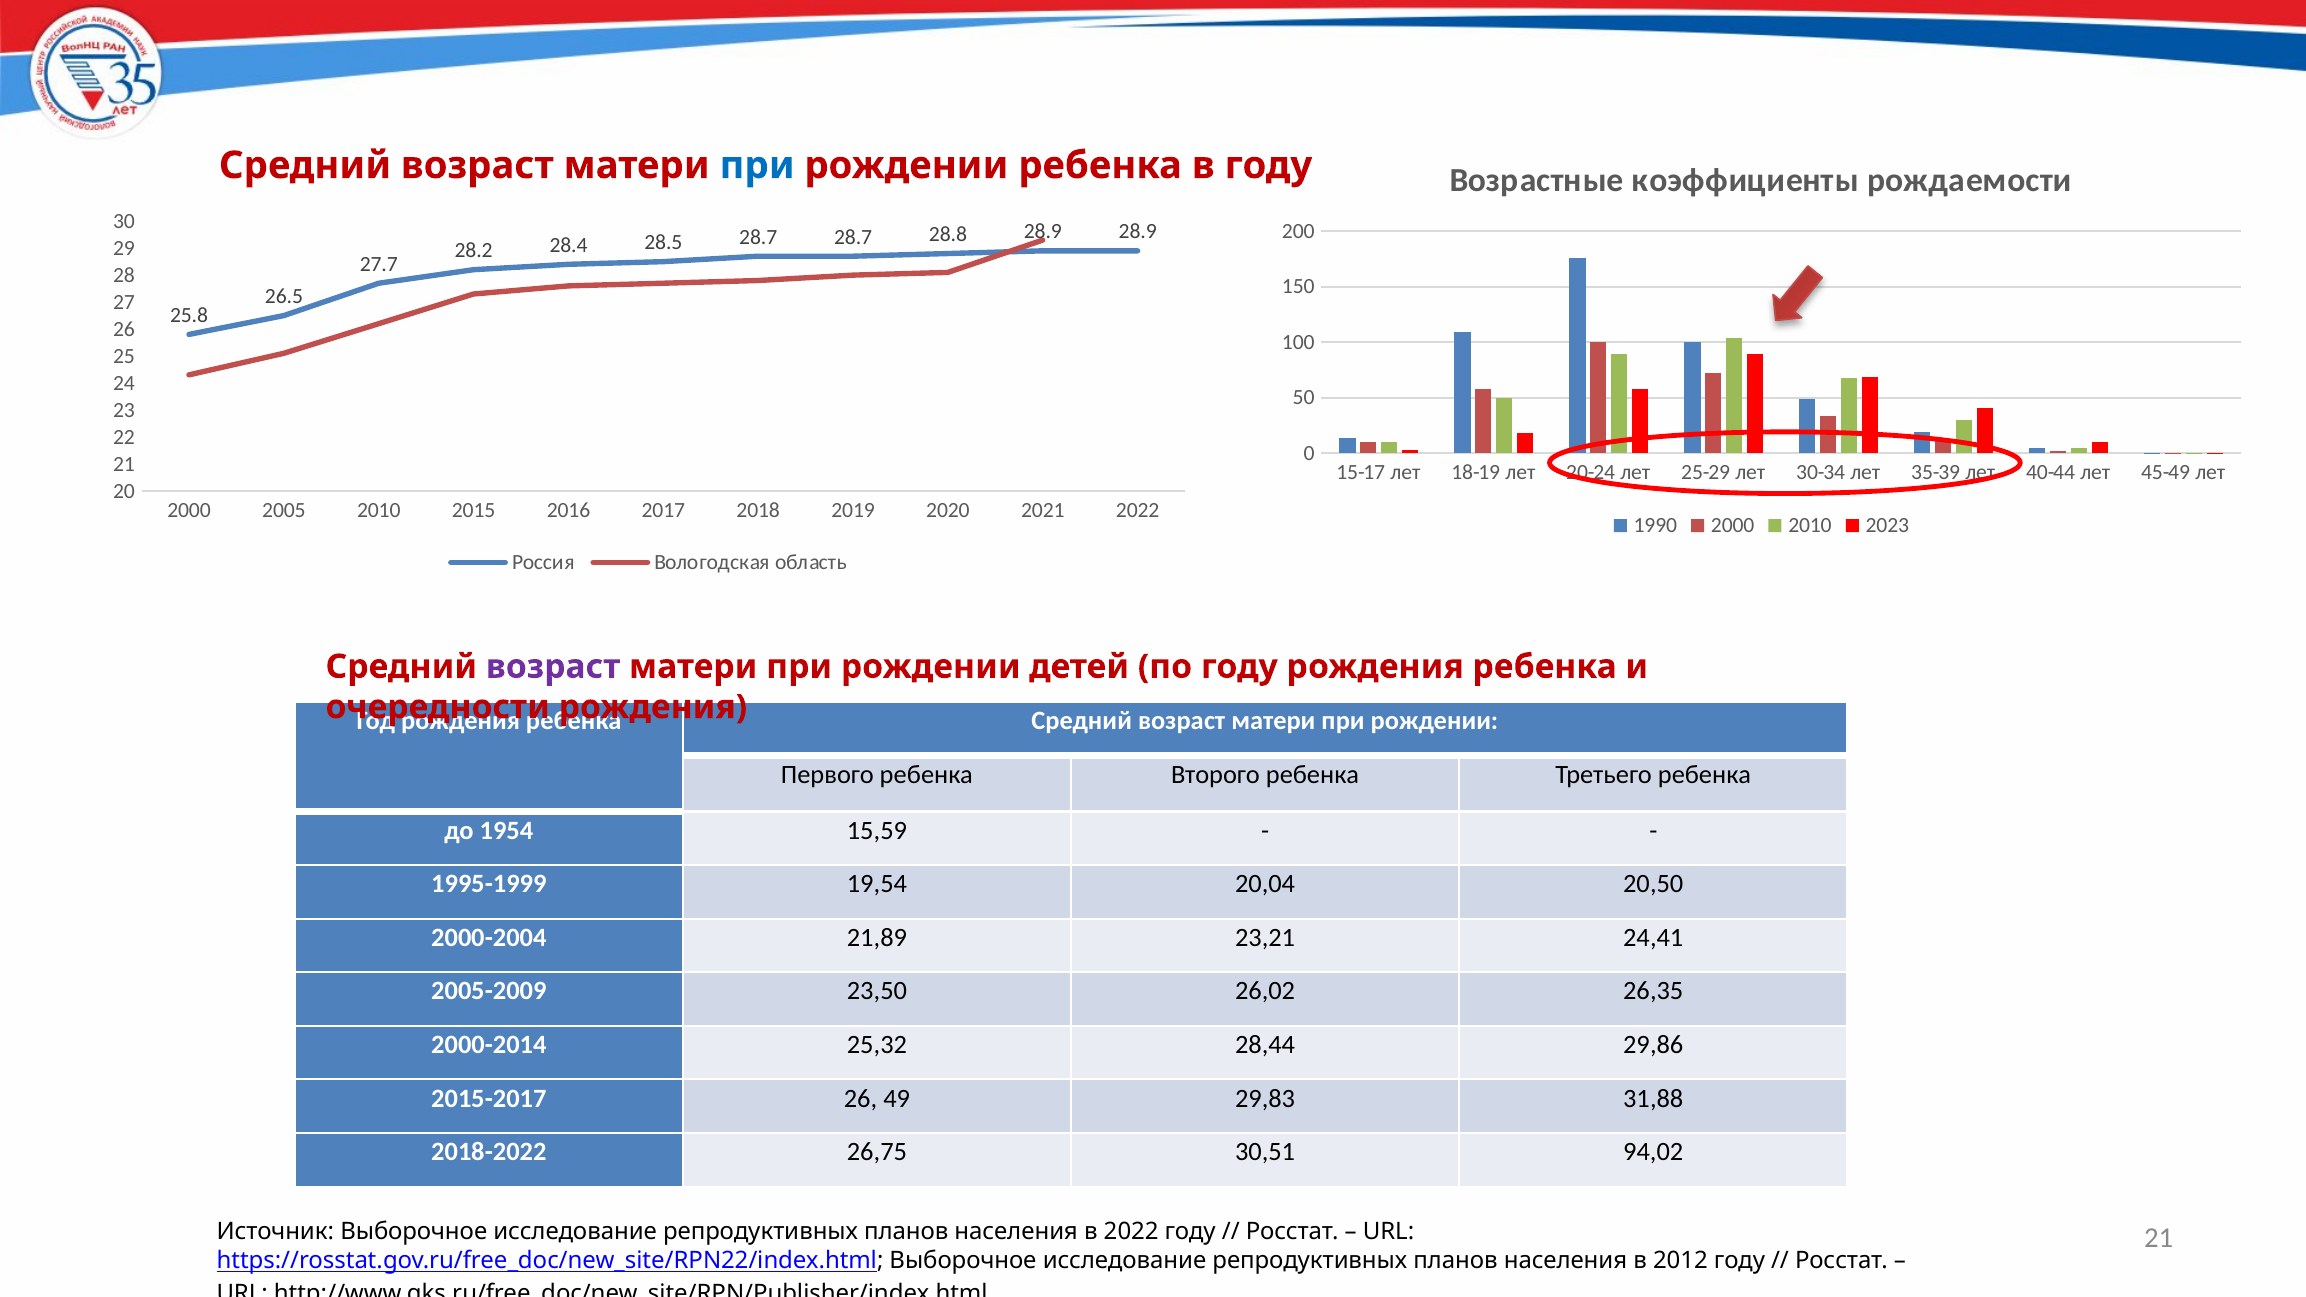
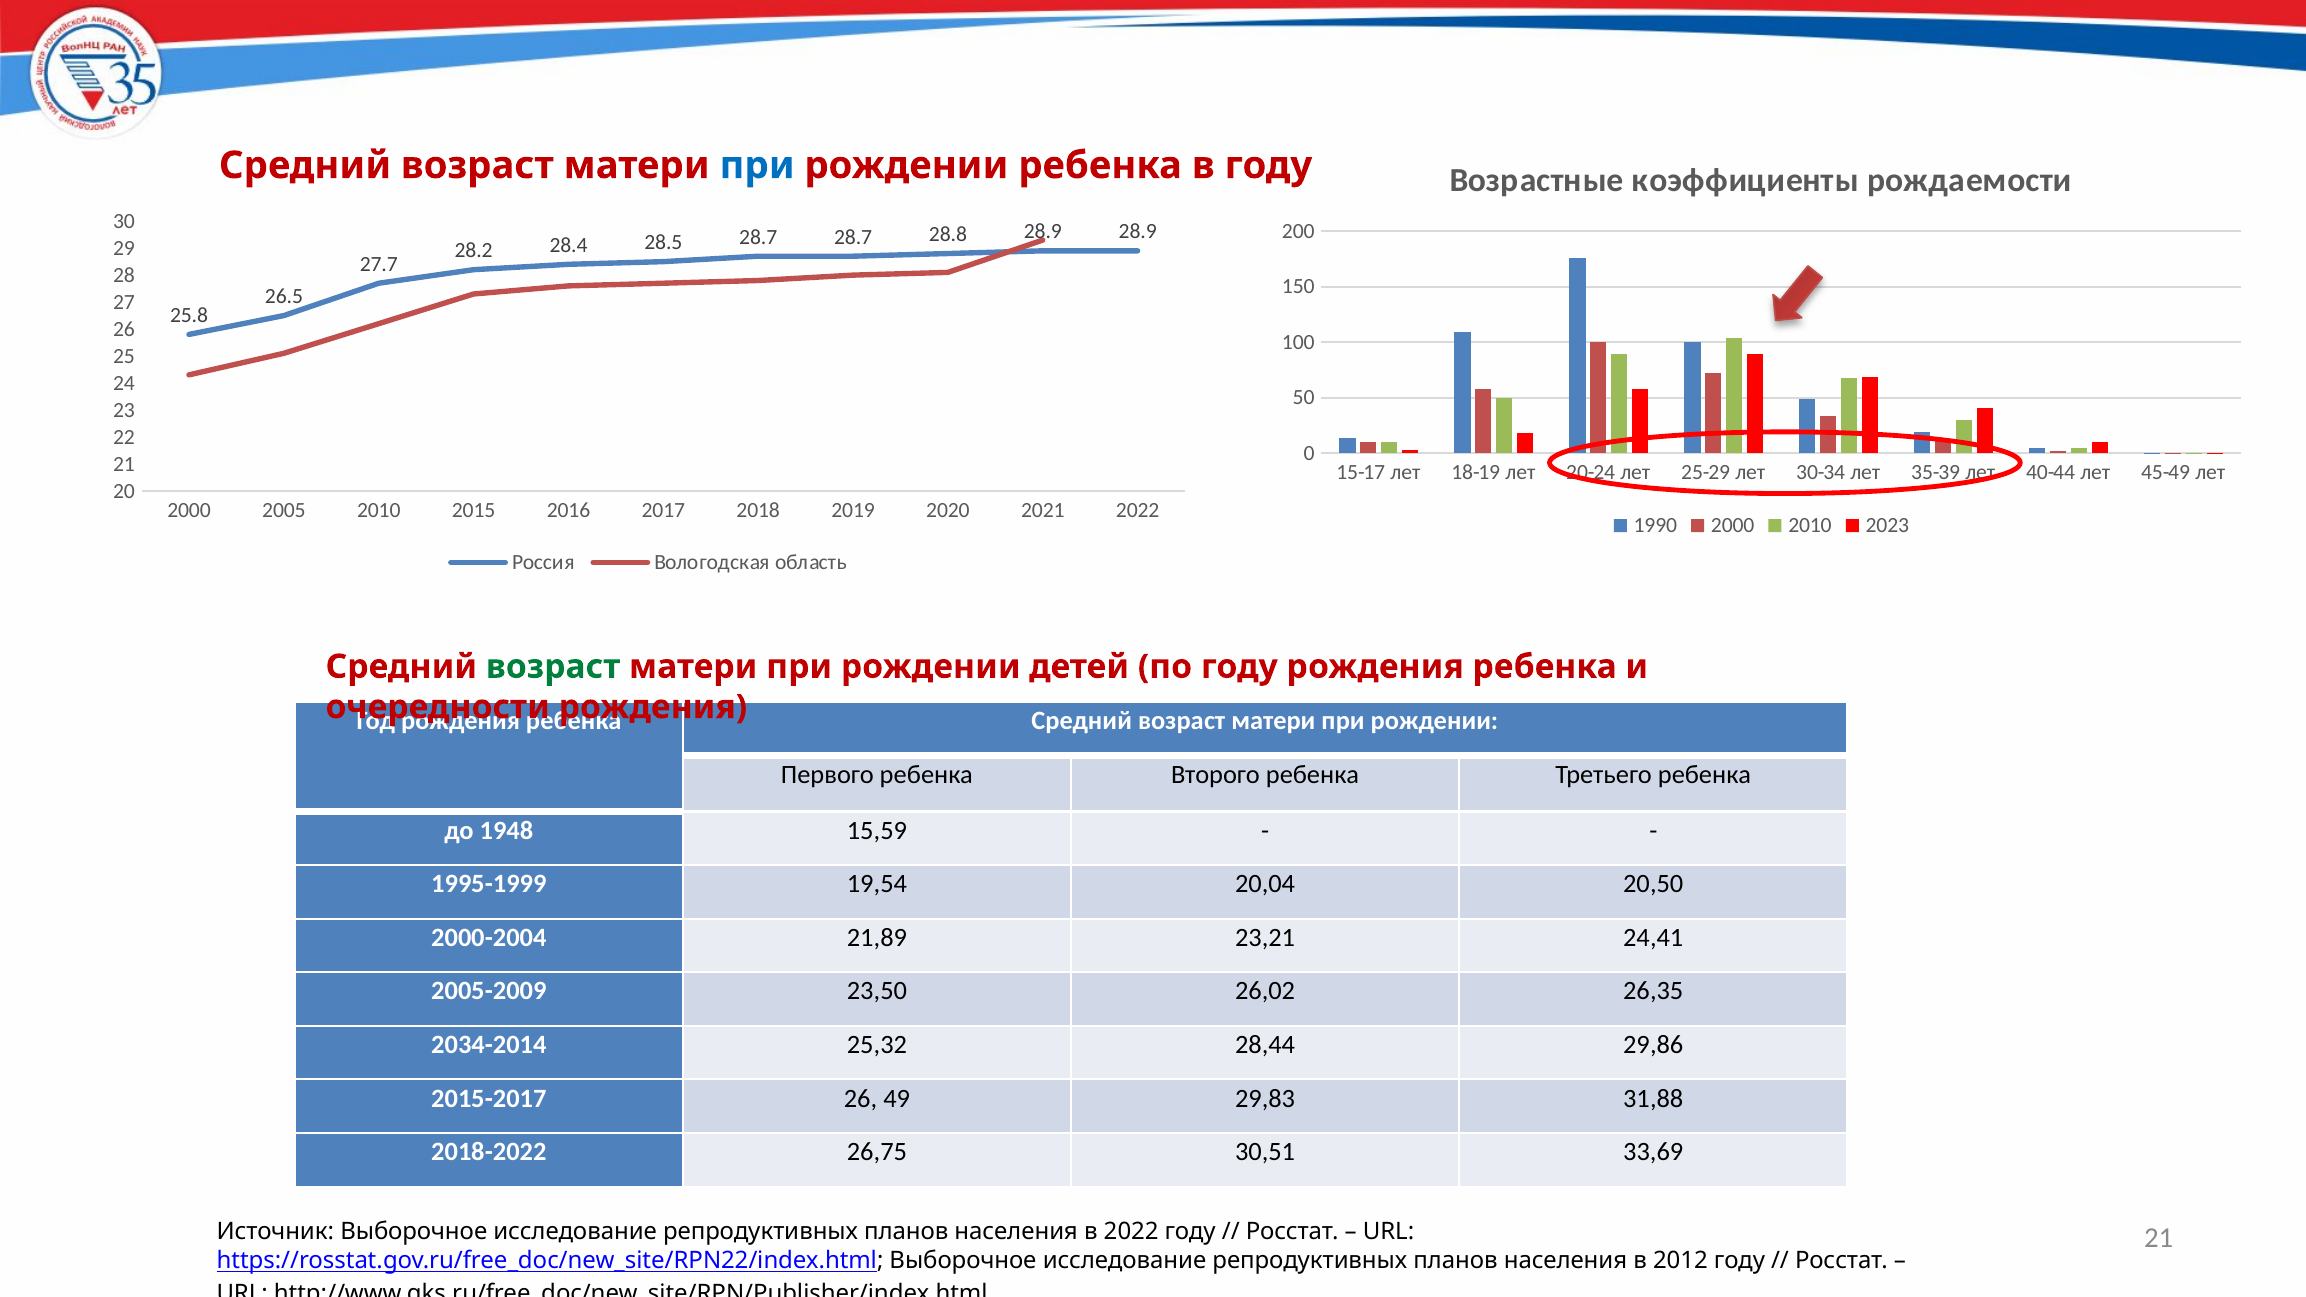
возраст colour: purple -> green (553, 667)
1954: 1954 -> 1948 (506, 830)
2000-2014: 2000-2014 -> 2034-2014 (489, 1045)
94,02: 94,02 -> 33,69 (1653, 1152)
